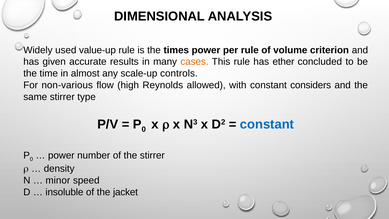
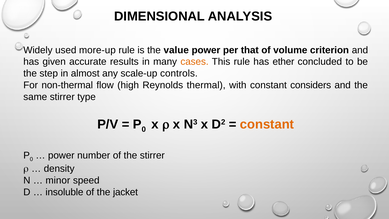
value-up: value-up -> more-up (97, 50)
times: times -> value (176, 50)
per rule: rule -> that (250, 50)
time: time -> step (49, 73)
non-various: non-various -> non-thermal (67, 85)
allowed: allowed -> thermal (206, 85)
constant colour: blue -> orange (267, 124)
